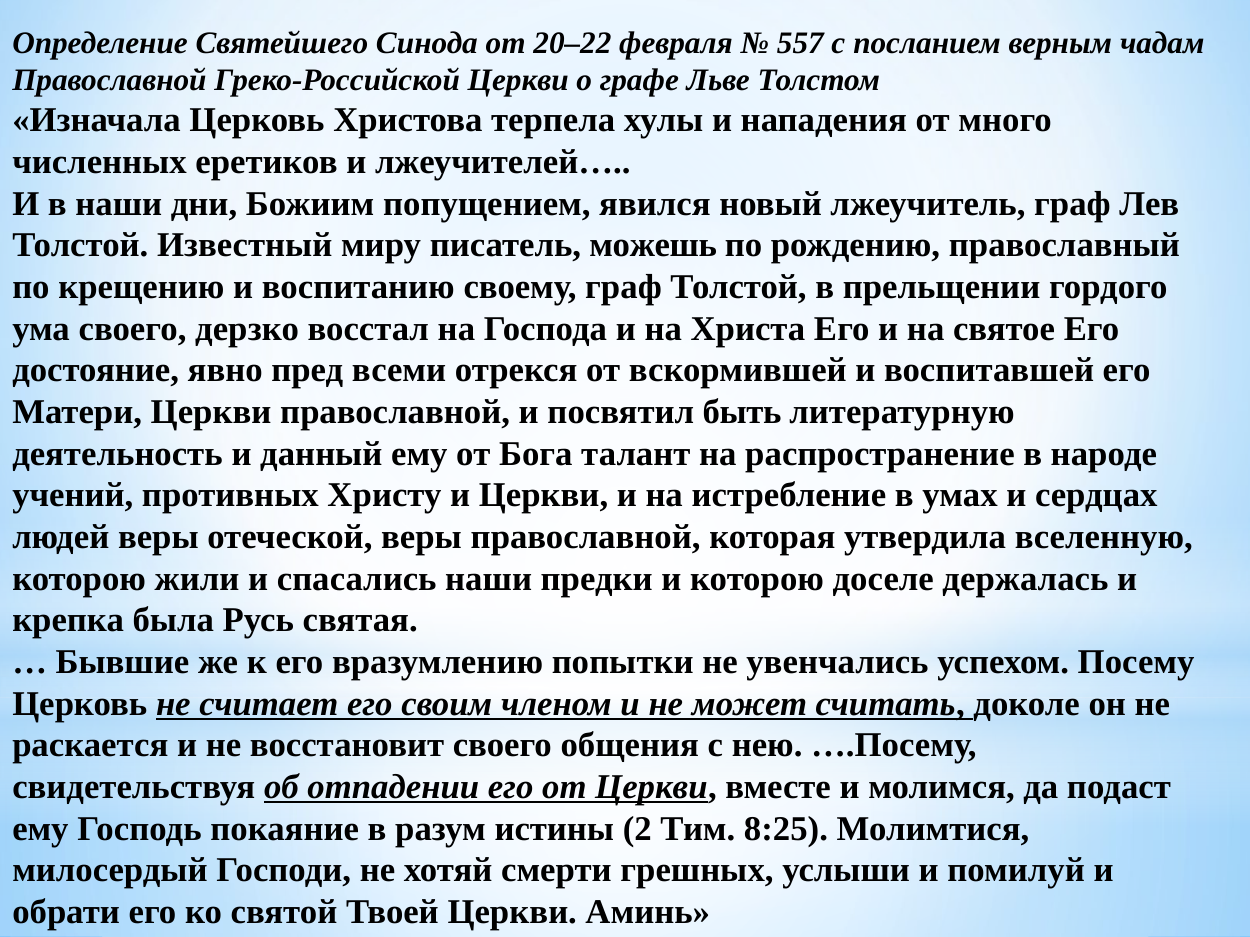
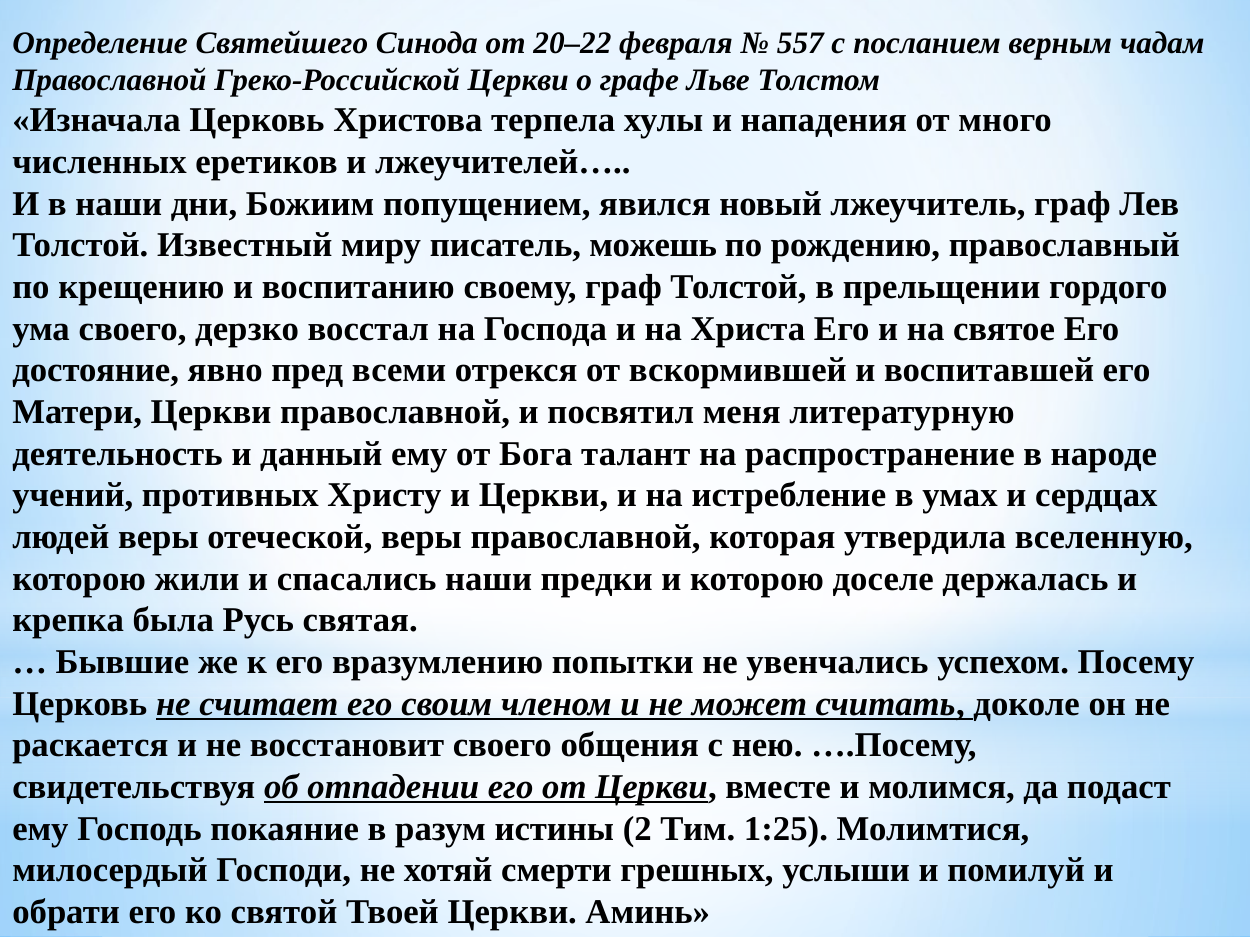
быть: быть -> меня (742, 412)
8:25: 8:25 -> 1:25 (786, 829)
